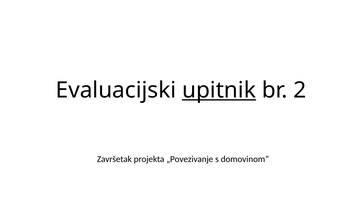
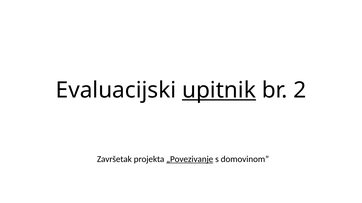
„Povezivanje underline: none -> present (190, 160)
